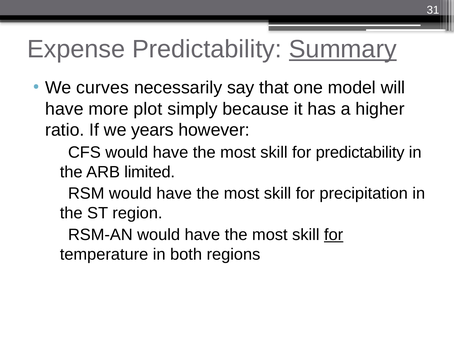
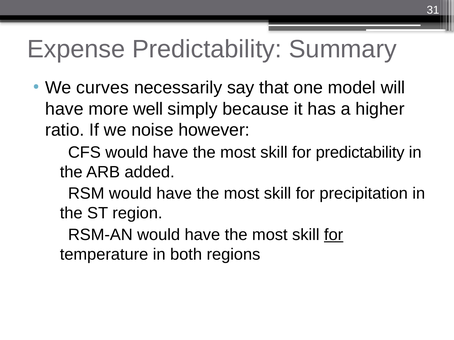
Summary underline: present -> none (343, 49)
plot: plot -> well (148, 109)
years: years -> noise (152, 130)
limited: limited -> added (150, 172)
